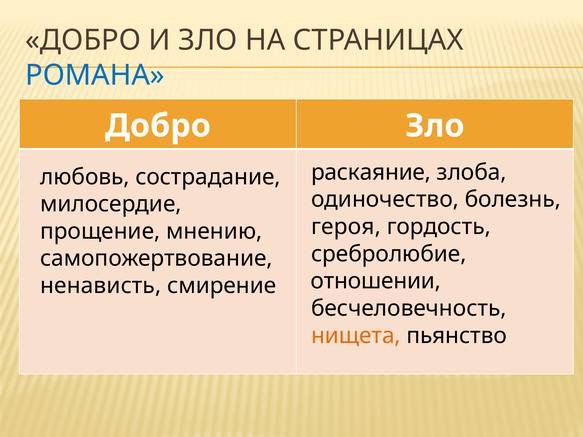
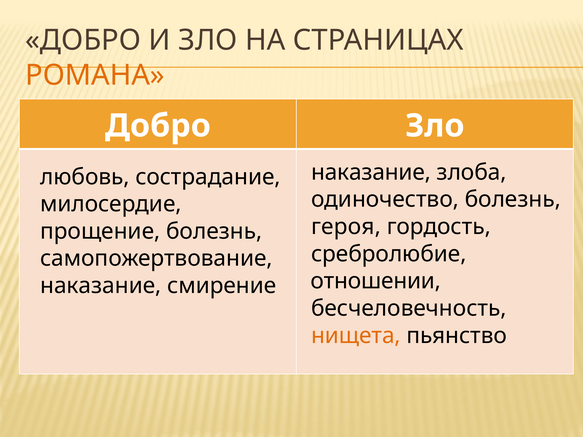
РОМАНА colour: blue -> orange (95, 75)
раскаяние: раскаяние -> наказание (371, 172)
прощение мнению: мнению -> болезнь (214, 231)
ненависть: ненависть -> наказание (101, 286)
